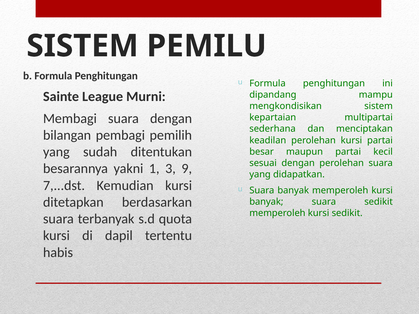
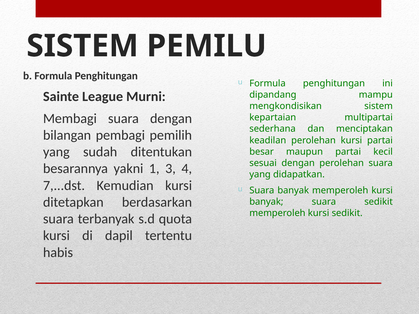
9: 9 -> 4 (187, 169)
